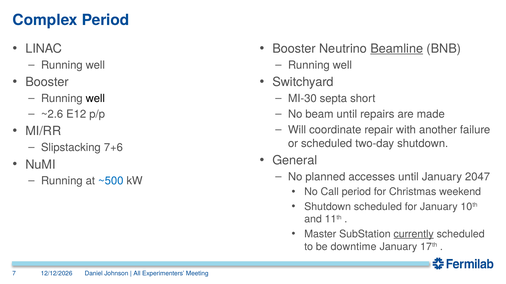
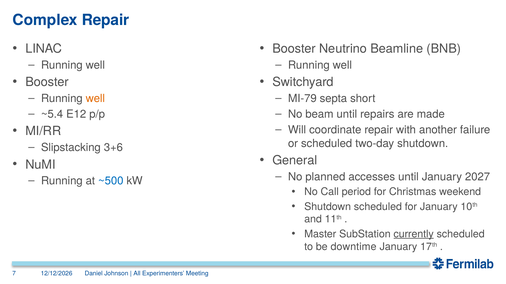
Complex Period: Period -> Repair (105, 20)
Beamline underline: present -> none (397, 49)
well colour: black -> orange (95, 99)
MI-30: MI-30 -> MI-79 (302, 99)
~2.6: ~2.6 -> ~5.4 (52, 114)
7+6: 7+6 -> 3+6 (113, 148)
2047: 2047 -> 2027 (478, 177)
